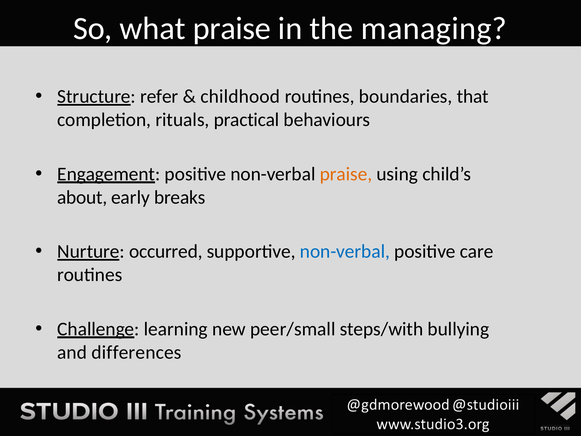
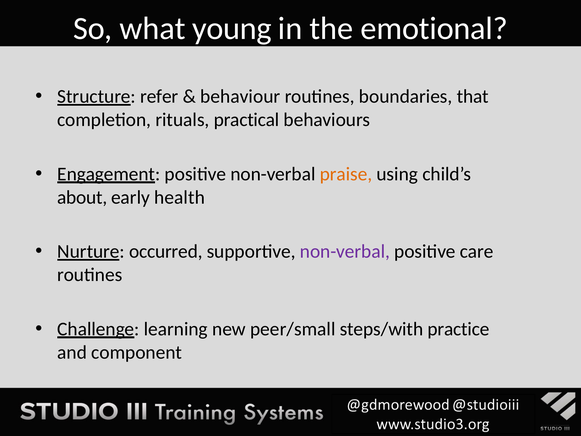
what praise: praise -> young (232, 29)
managing: managing -> emotional (434, 29)
childhood: childhood -> behaviour (240, 96)
breaks: breaks -> health (180, 197)
non-verbal colour: blue -> purple (345, 251)
bullying: bullying -> practice (458, 329)
differences: differences -> component (137, 352)
